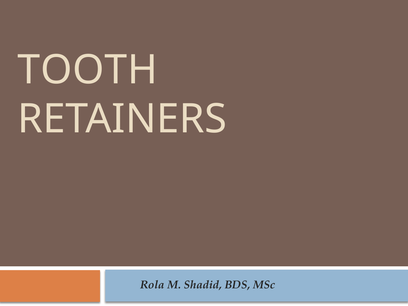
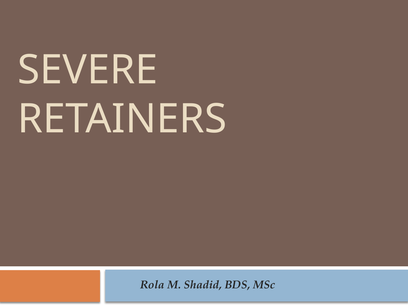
TOOTH: TOOTH -> SEVERE (88, 70)
